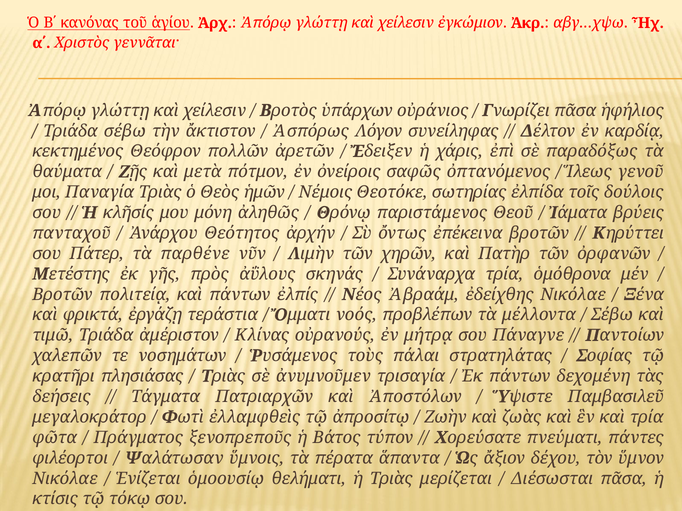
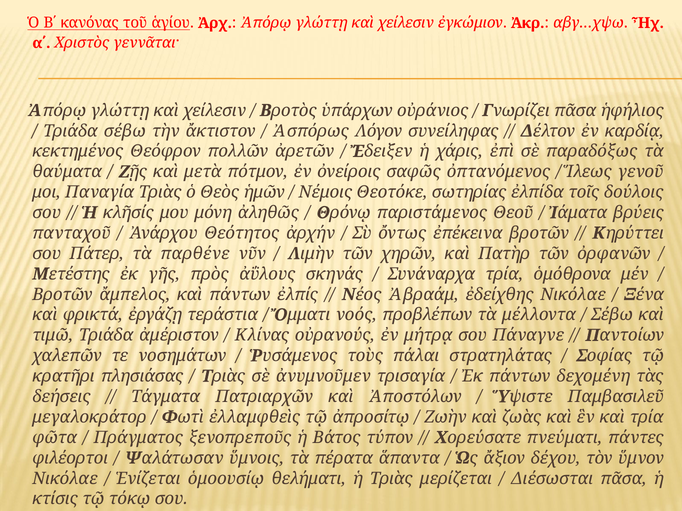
πολιτείᾳ: πολιτείᾳ -> ἄμπελος (135, 295)
